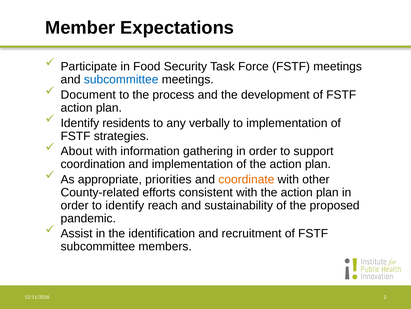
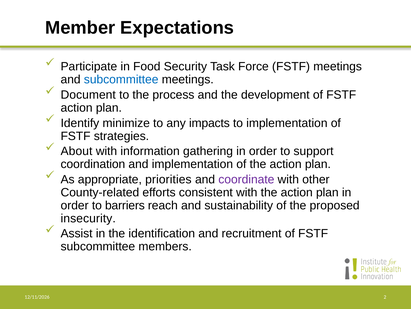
residents: residents -> minimize (126, 123)
verbally: verbally -> impacts (209, 123)
coordinate colour: orange -> purple (246, 179)
to identify: identify -> barriers (125, 205)
pandemic: pandemic -> insecurity (88, 218)
